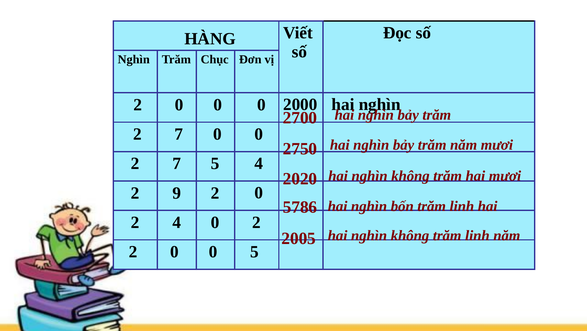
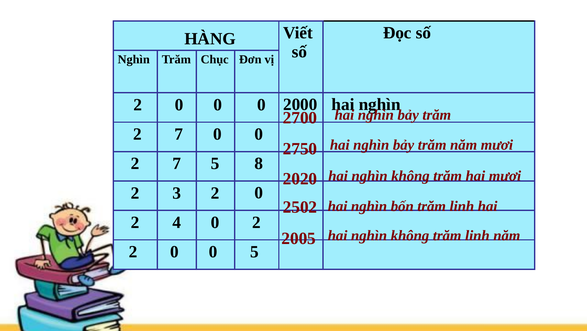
5 4: 4 -> 8 (259, 163)
9: 9 -> 3 (177, 193)
5786: 5786 -> 2502 (300, 207)
